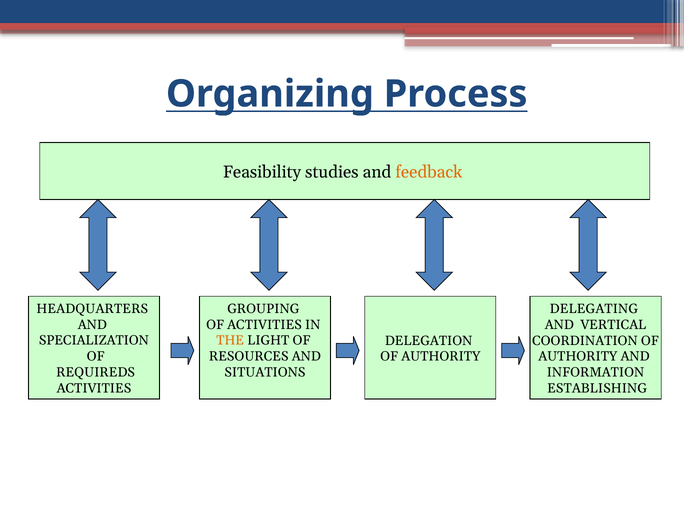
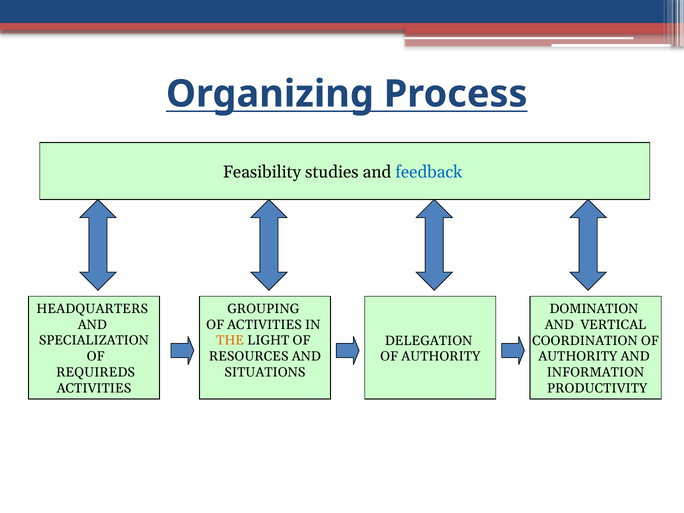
feedback colour: orange -> blue (429, 172)
DELEGATING: DELEGATING -> DOMINATION (594, 309)
ESTABLISHING: ESTABLISHING -> PRODUCTIVITY (597, 389)
